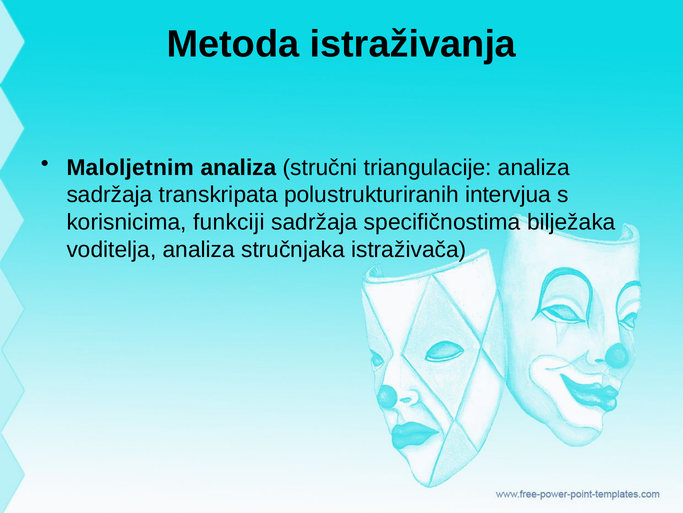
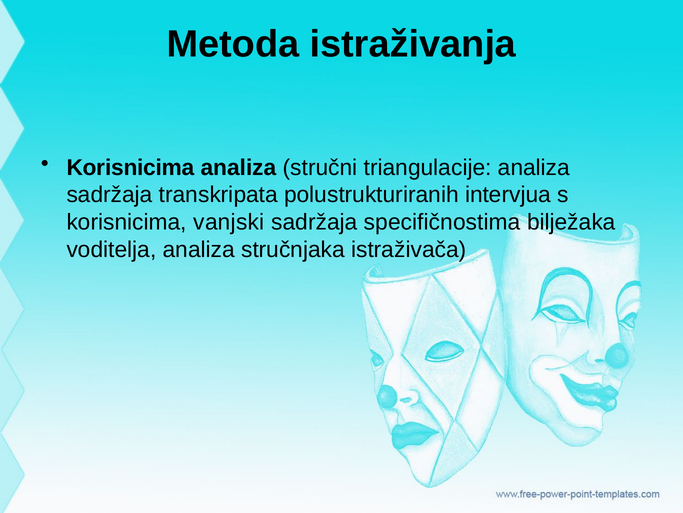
Maloljetnim: Maloljetnim -> Korisnicima (131, 167)
funkciji: funkciji -> vanjski (229, 222)
